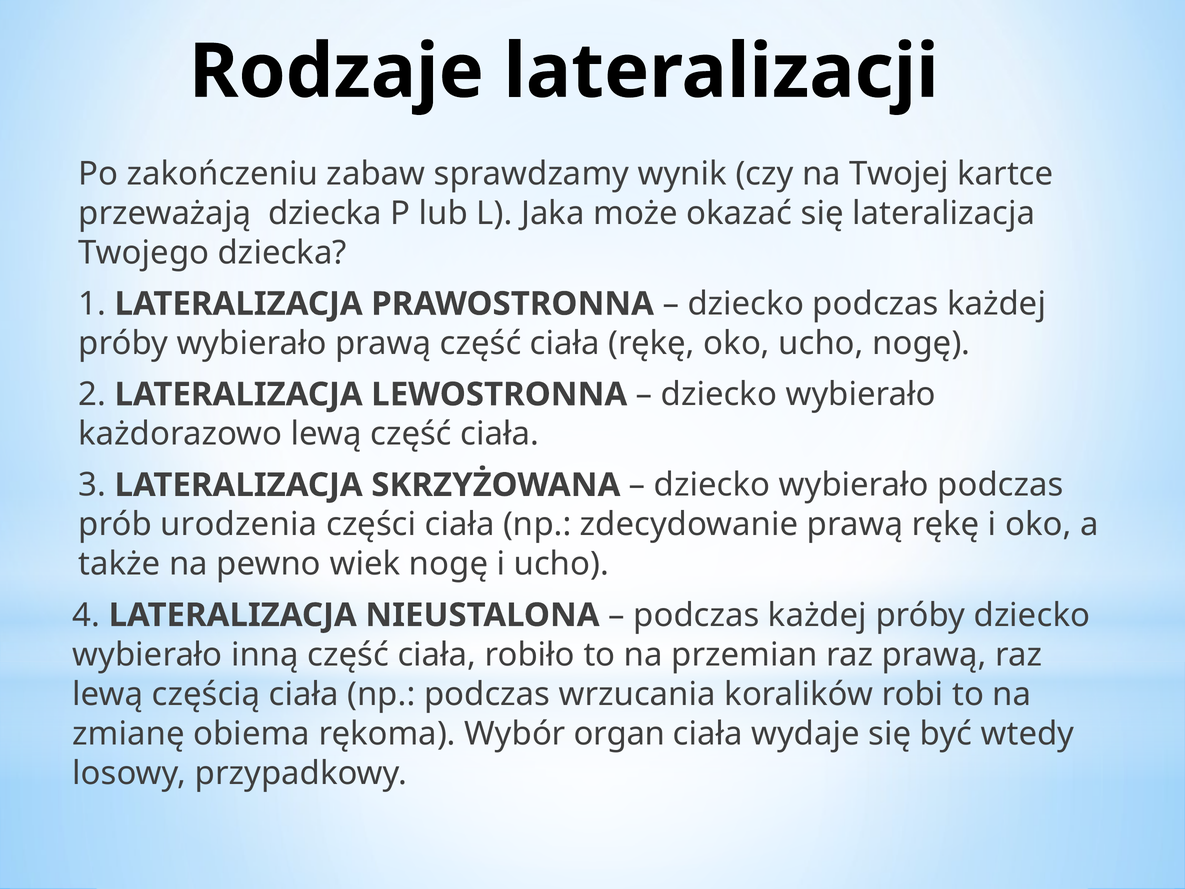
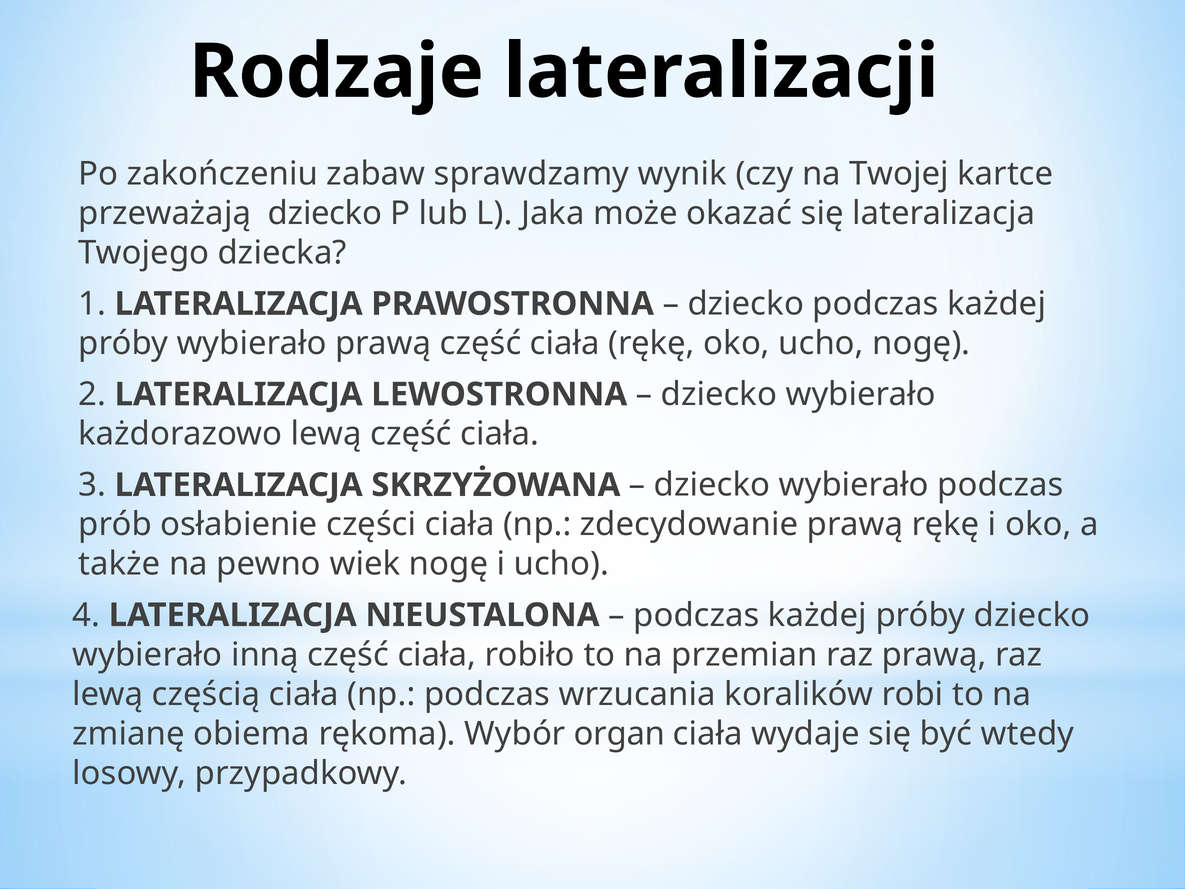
przeważają dziecka: dziecka -> dziecko (325, 213)
urodzenia: urodzenia -> osłabienie (239, 524)
